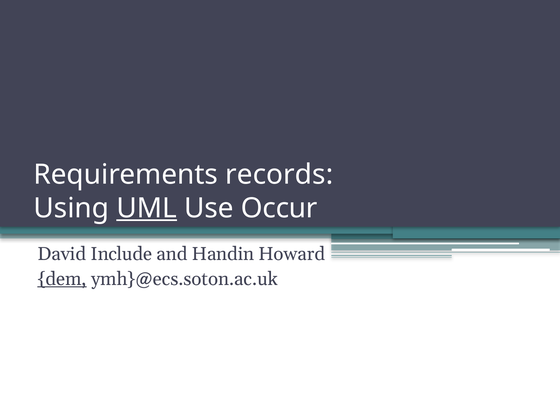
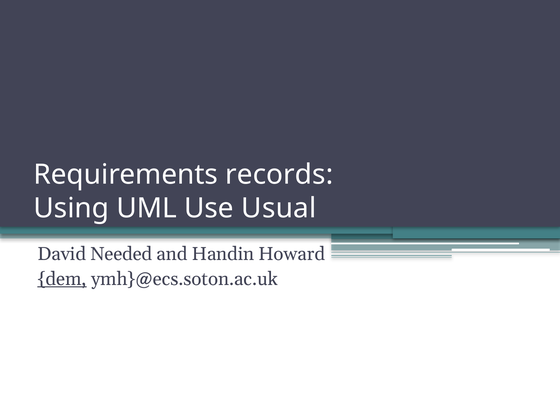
UML underline: present -> none (147, 208)
Occur: Occur -> Usual (279, 208)
Include: Include -> Needed (121, 254)
